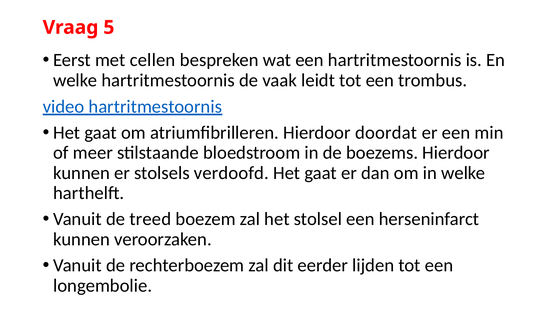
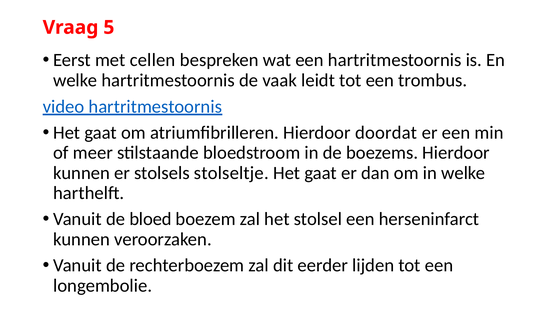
verdoofd: verdoofd -> stolseltje (231, 173)
treed: treed -> bloed (150, 219)
